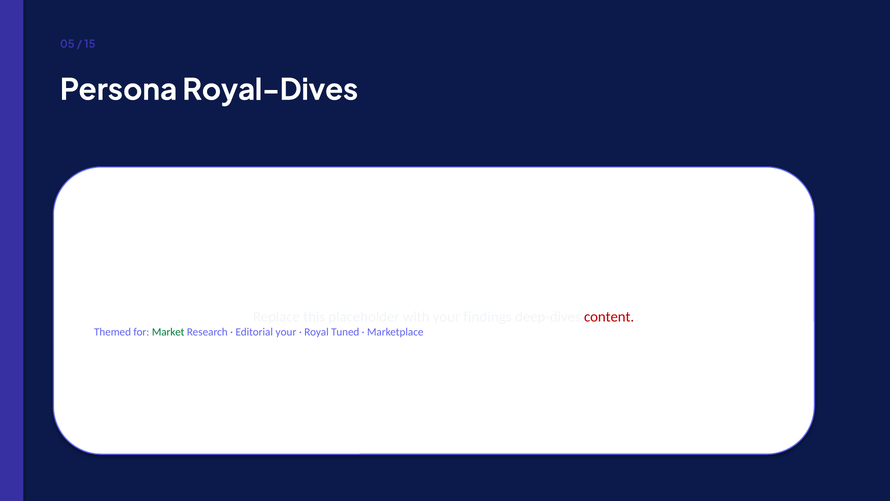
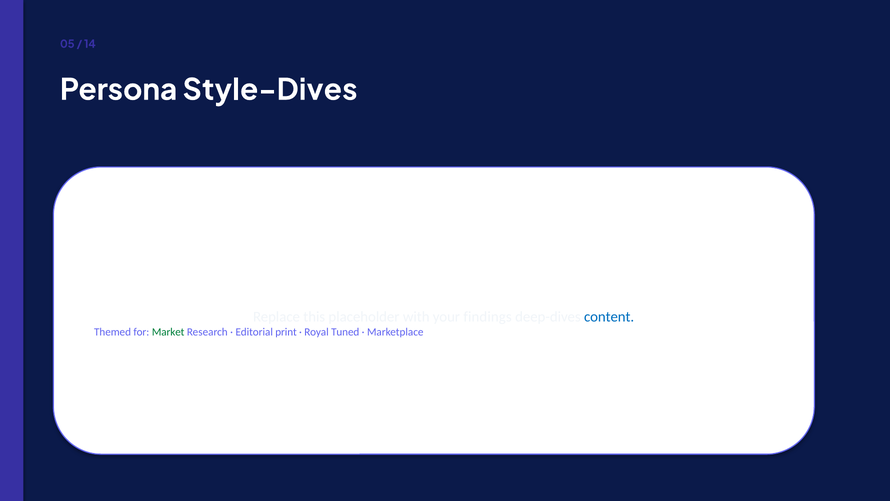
15: 15 -> 14 (90, 44)
Royal-Dives: Royal-Dives -> Style-Dives (270, 90)
content colour: red -> blue (609, 316)
Editorial your: your -> print (286, 332)
